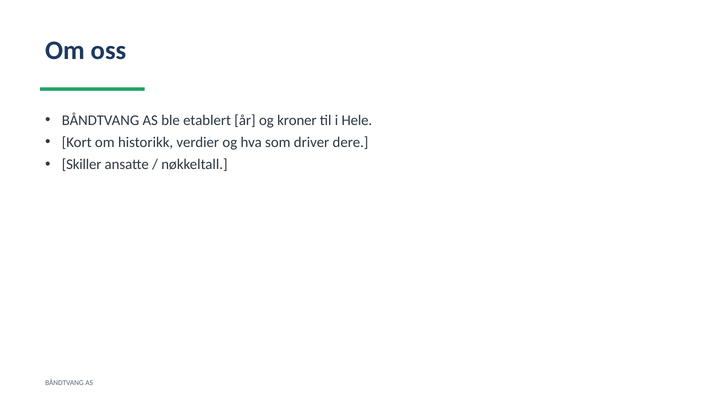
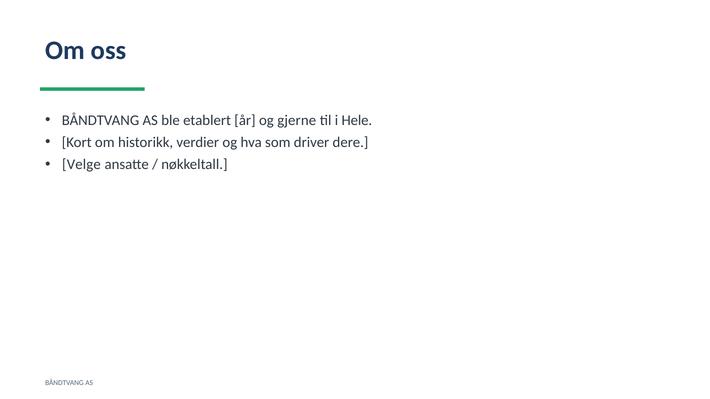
kroner: kroner -> gjerne (297, 120)
Skiller: Skiller -> Velge (81, 165)
